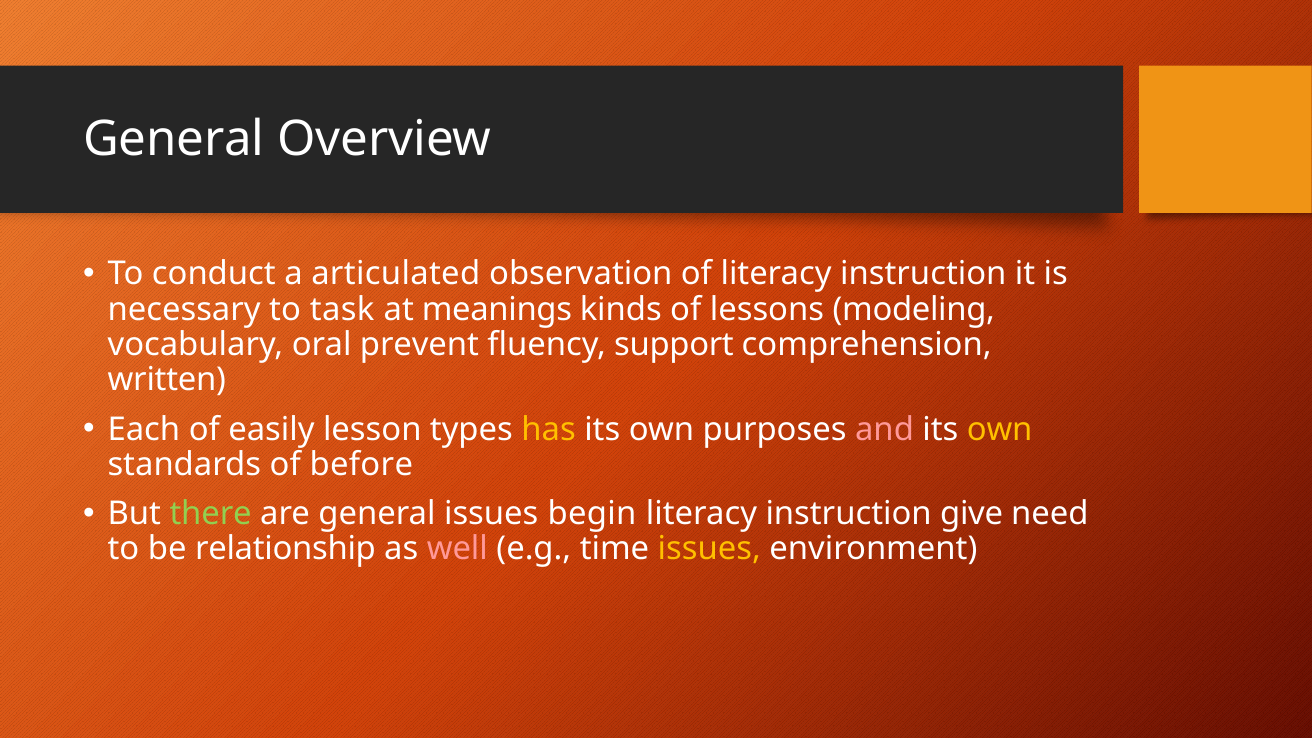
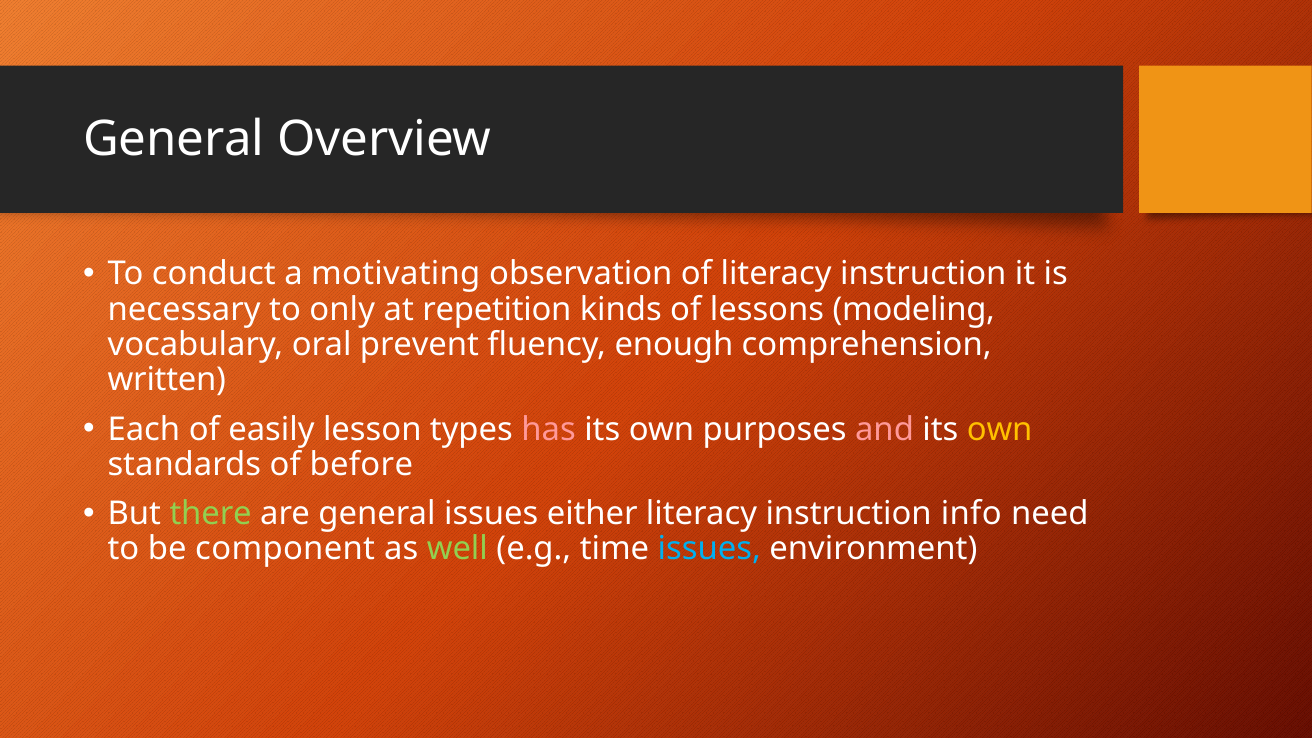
articulated: articulated -> motivating (396, 274)
task: task -> only (342, 309)
meanings: meanings -> repetition (497, 309)
support: support -> enough (674, 345)
has colour: yellow -> pink (549, 429)
begin: begin -> either (592, 514)
give: give -> info (971, 514)
relationship: relationship -> component (285, 549)
well colour: pink -> light green (457, 549)
issues colour: yellow -> light blue (709, 549)
